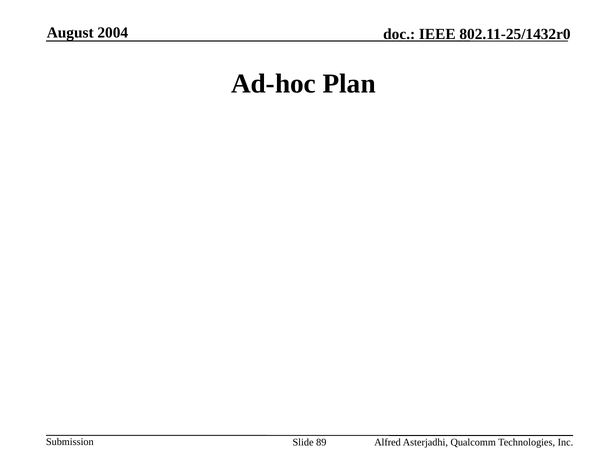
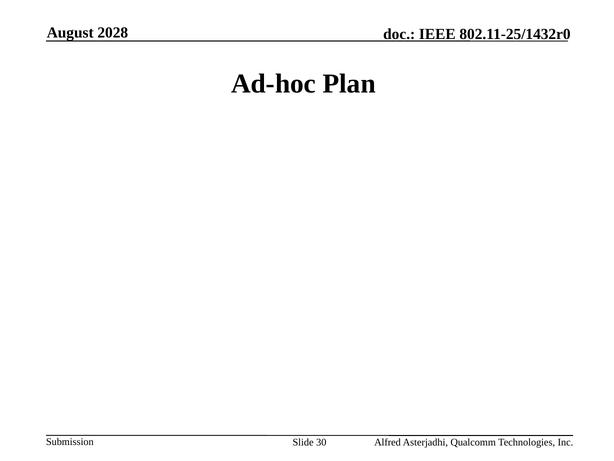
2004: 2004 -> 2028 (113, 33)
89: 89 -> 30 (321, 442)
